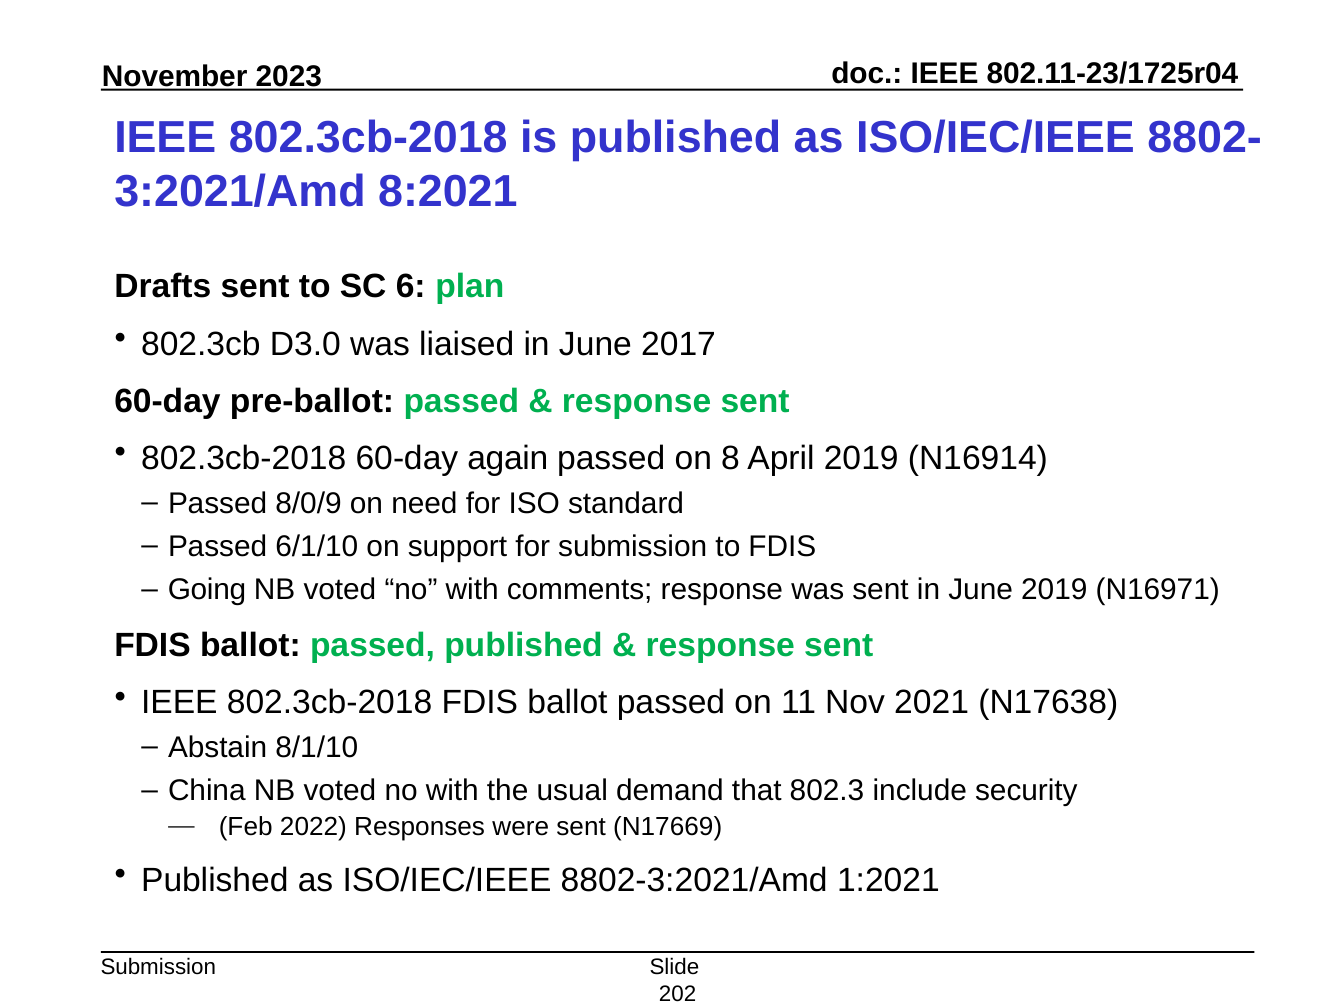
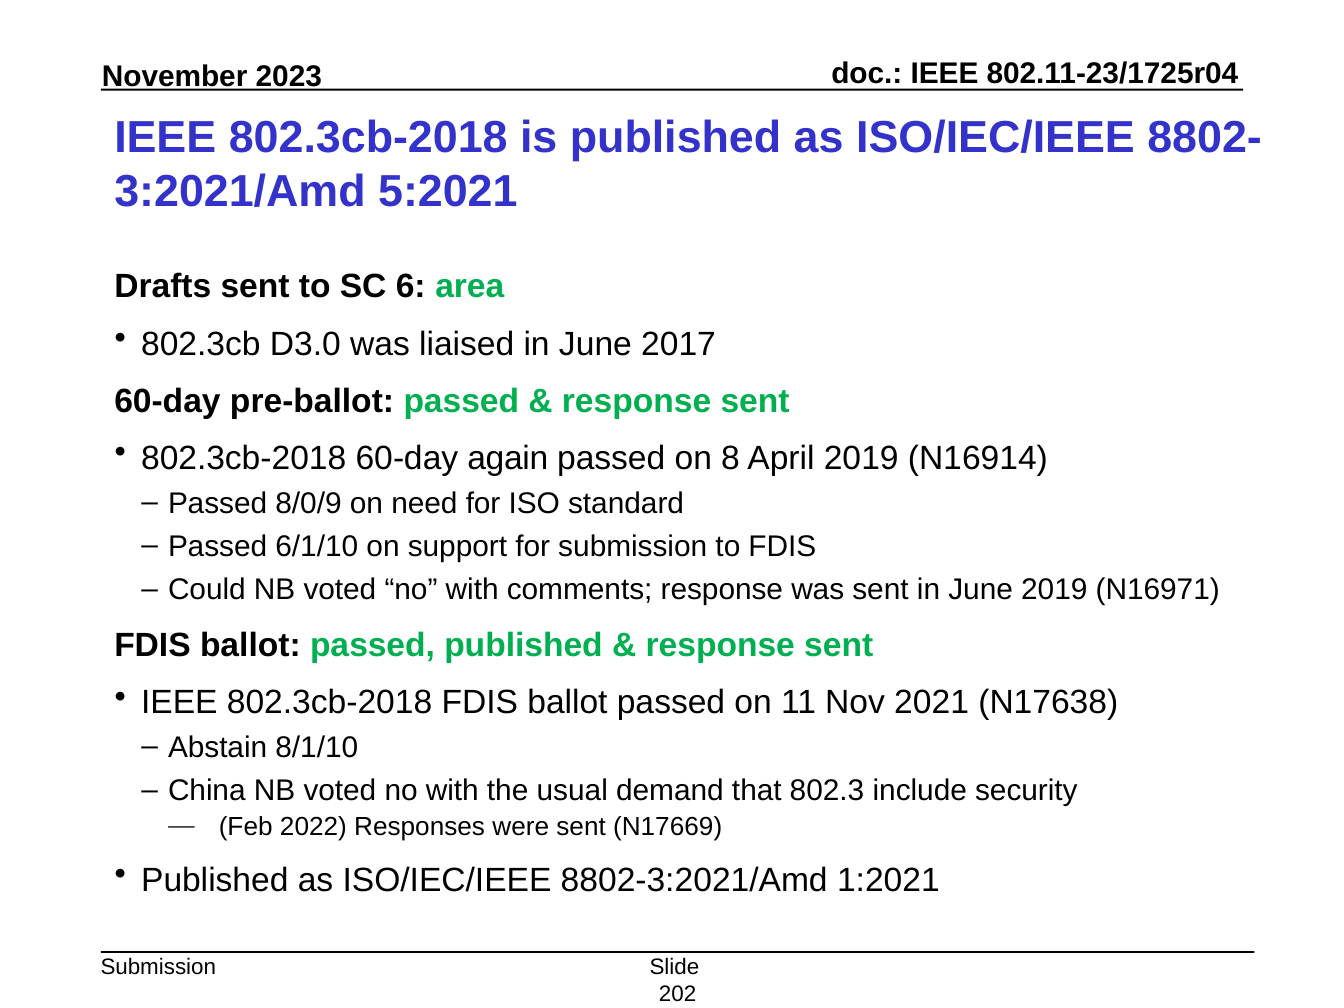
8:2021: 8:2021 -> 5:2021 (448, 191)
plan: plan -> area (470, 287)
Going: Going -> Could (207, 590)
